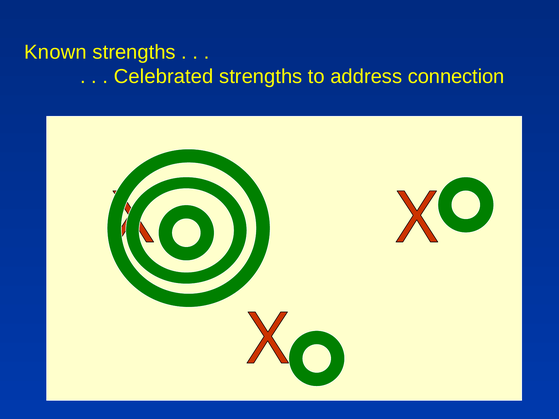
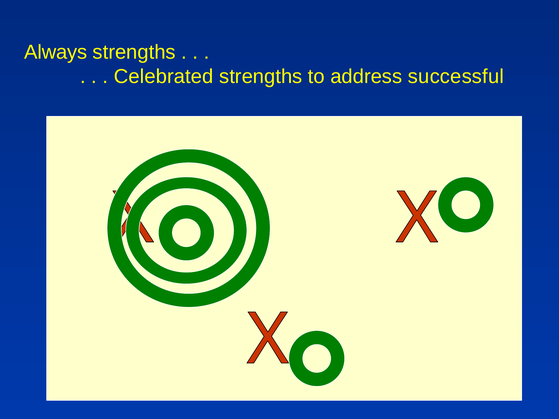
Known: Known -> Always (56, 52)
connection: connection -> successful (456, 76)
